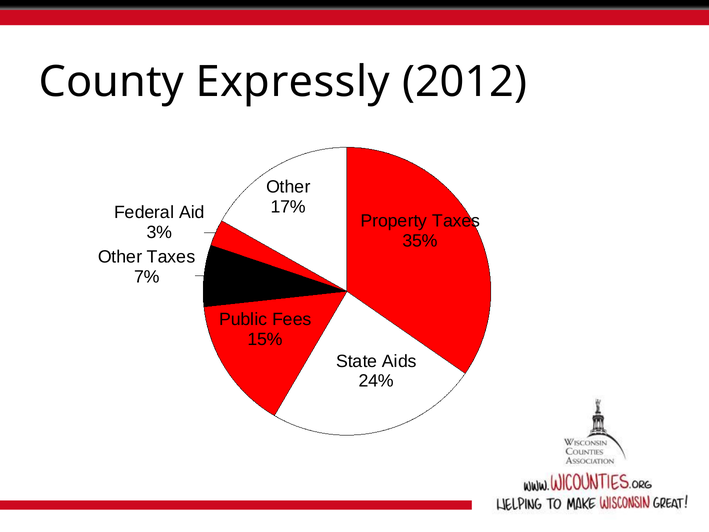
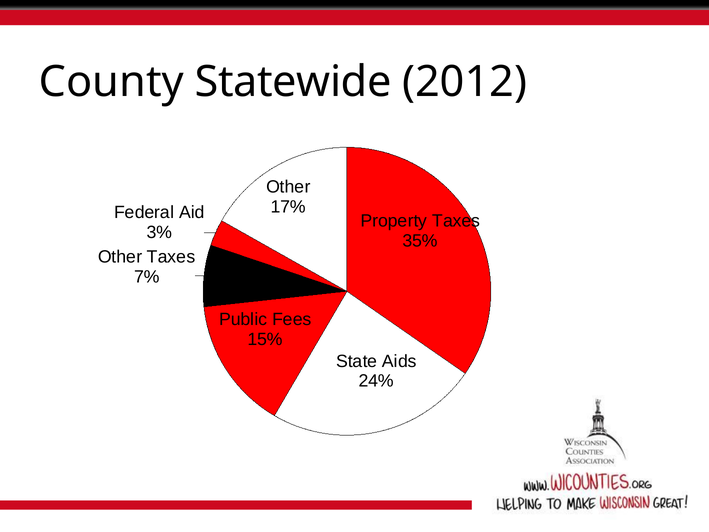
Expressly: Expressly -> Statewide (293, 82)
